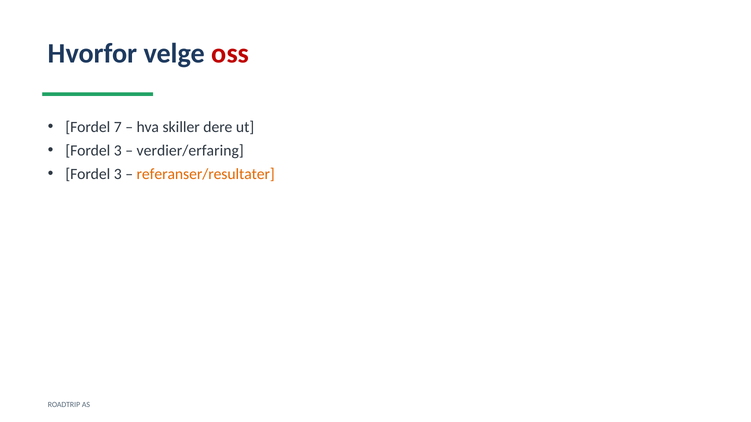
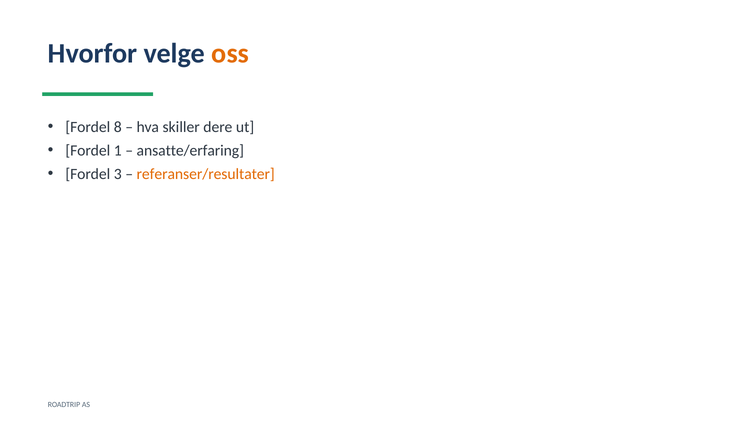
oss colour: red -> orange (230, 54)
7: 7 -> 8 (118, 127)
3: 3 -> 1 (118, 151)
verdier/erfaring: verdier/erfaring -> ansatte/erfaring (190, 151)
